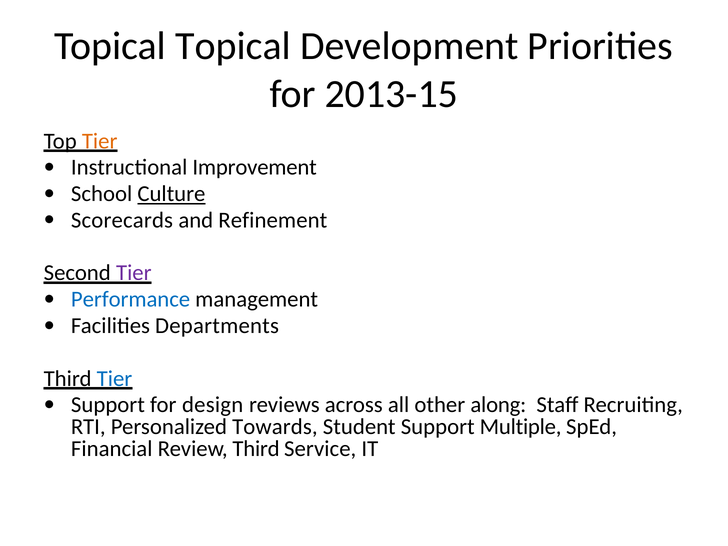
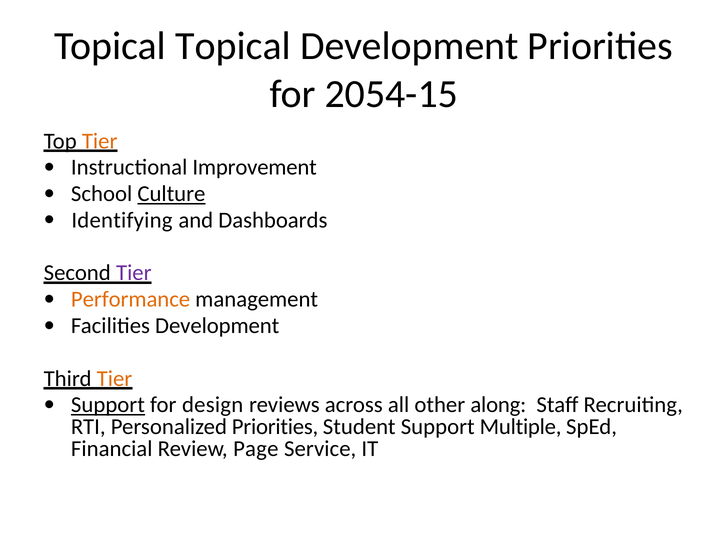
2013-15: 2013-15 -> 2054-15 (391, 94)
Scorecards: Scorecards -> Identifying (122, 220)
Refinement: Refinement -> Dashboards (273, 220)
Performance colour: blue -> orange (131, 299)
Facilities Departments: Departments -> Development (217, 326)
Tier colour: blue -> orange (114, 379)
Support underline: none -> present (108, 405)
Personalized Towards: Towards -> Priorities (275, 427)
Review Third: Third -> Page (256, 449)
